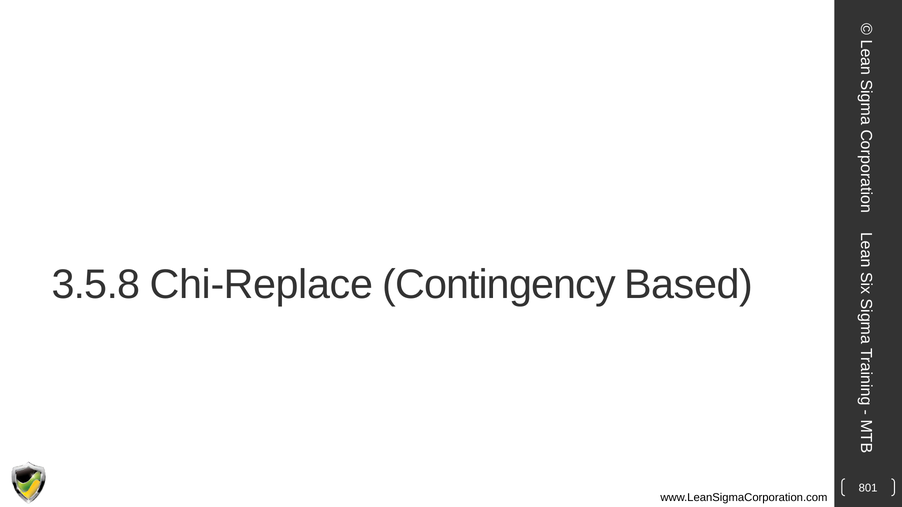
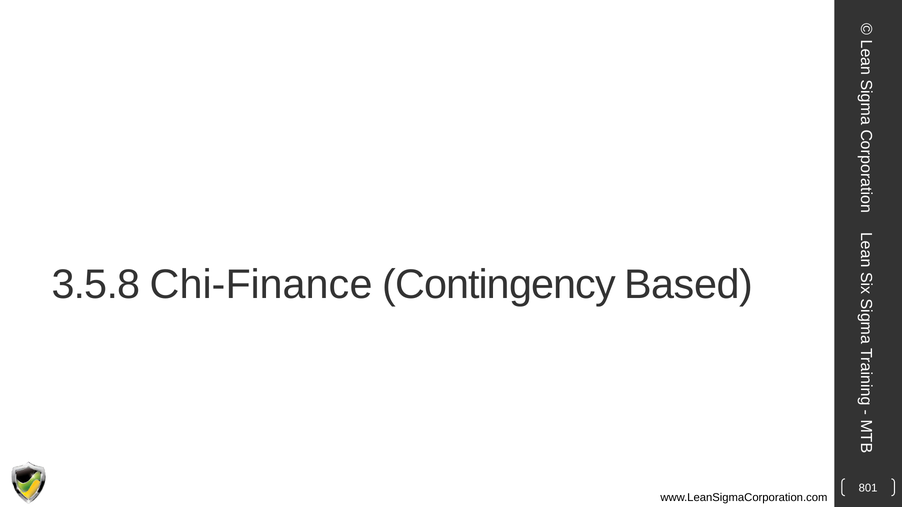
Chi-Replace: Chi-Replace -> Chi-Finance (261, 285)
